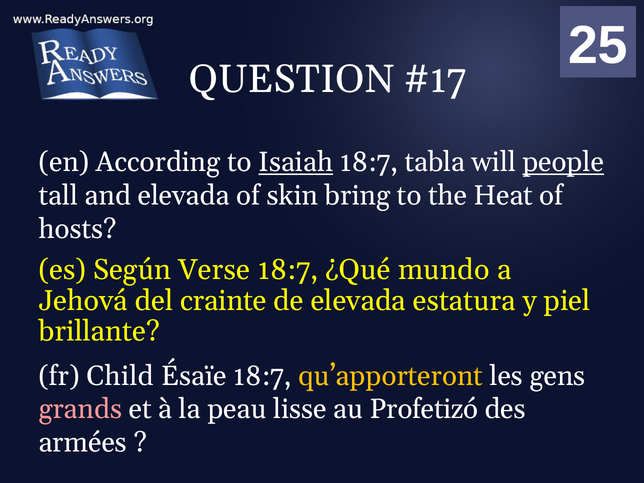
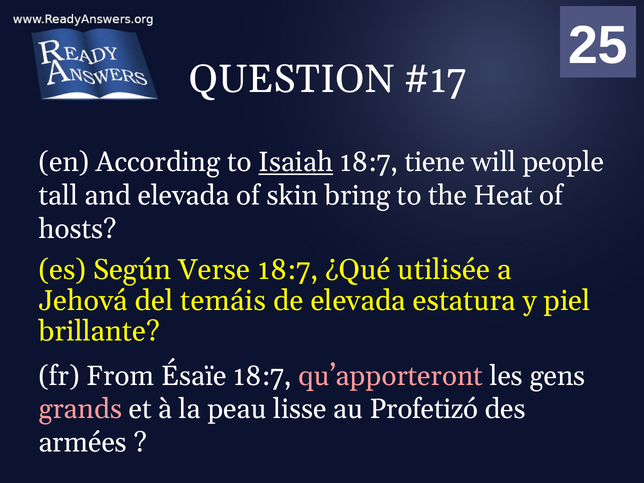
tabla: tabla -> tiene (435, 162)
people underline: present -> none (563, 162)
mundo: mundo -> utilisée (444, 270)
crainte: crainte -> temáis (223, 301)
Child: Child -> From (120, 376)
qu’apporteront colour: yellow -> pink (391, 376)
